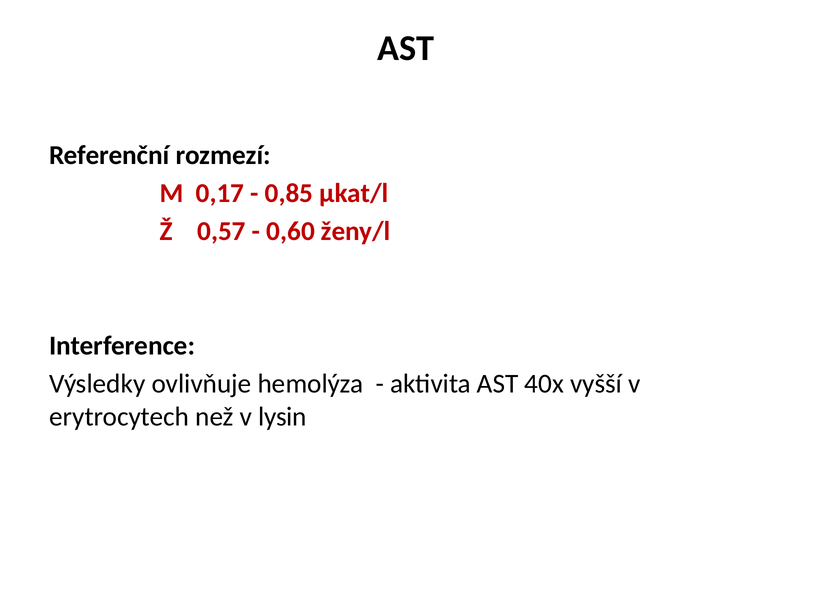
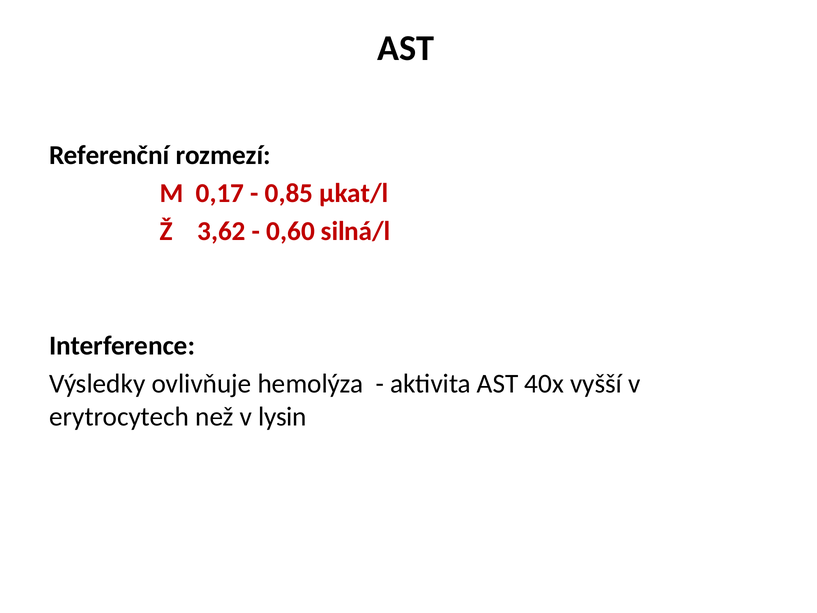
0,57: 0,57 -> 3,62 (222, 231)
ženy/l: ženy/l -> silná/l (356, 231)
